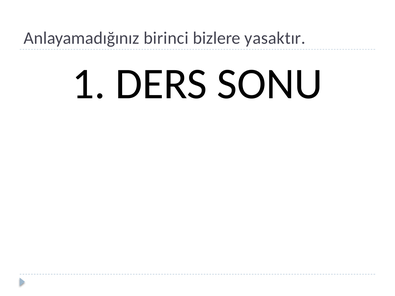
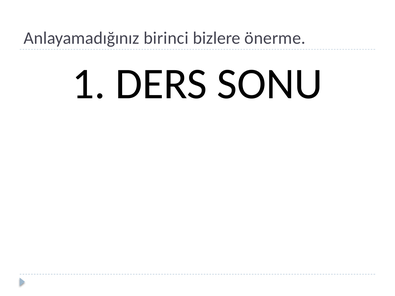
yasaktır: yasaktır -> önerme (275, 38)
